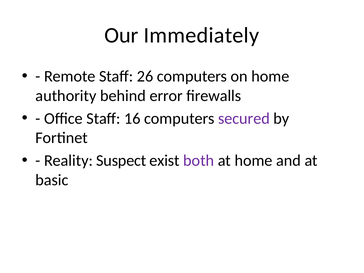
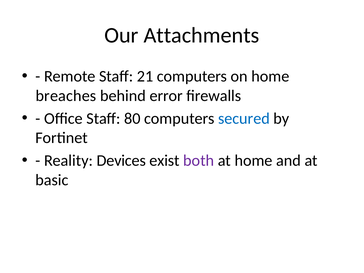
Immediately: Immediately -> Attachments (201, 35)
26: 26 -> 21 (145, 76)
authority: authority -> breaches (66, 96)
16: 16 -> 80 (132, 118)
secured colour: purple -> blue (244, 118)
Suspect: Suspect -> Devices (121, 161)
